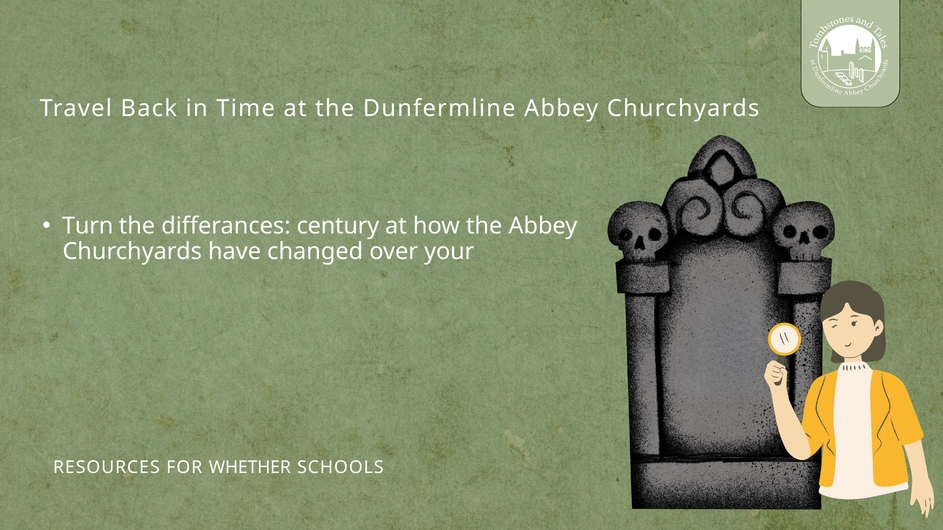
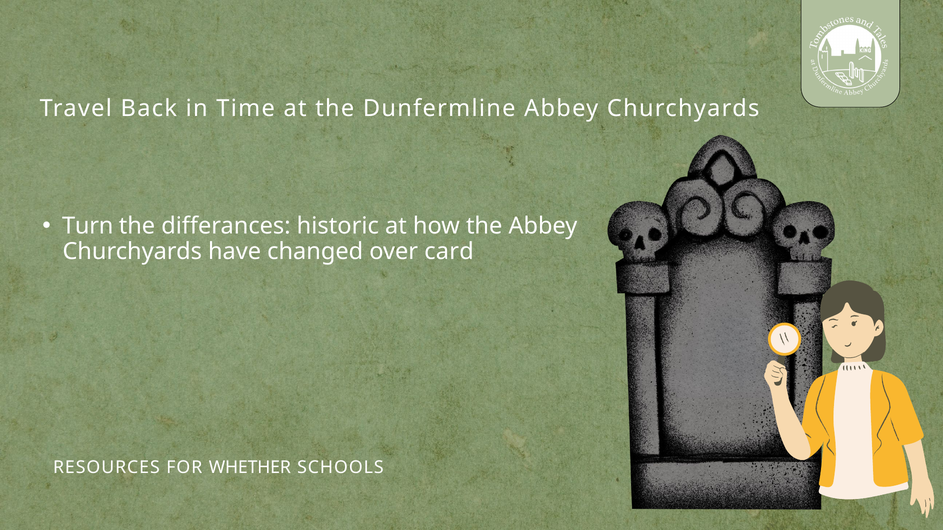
century: century -> historic (338, 226)
your: your -> card (449, 252)
